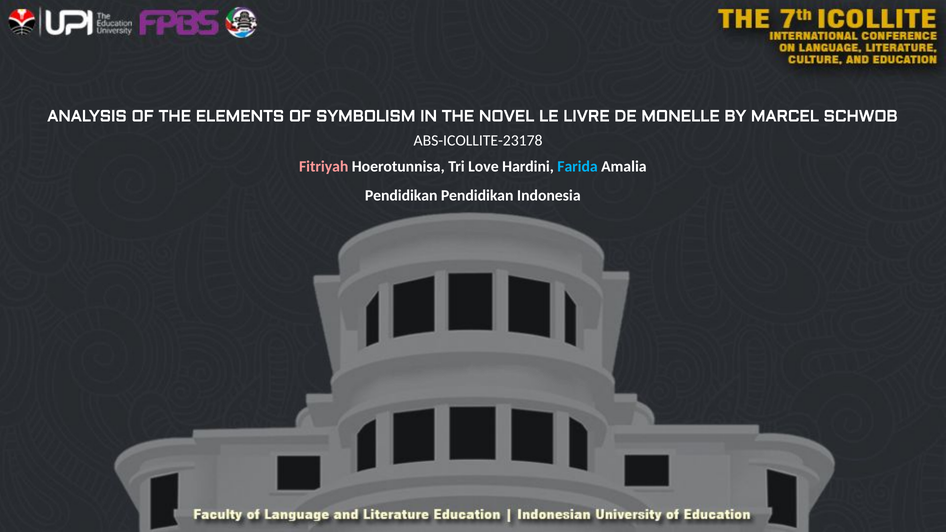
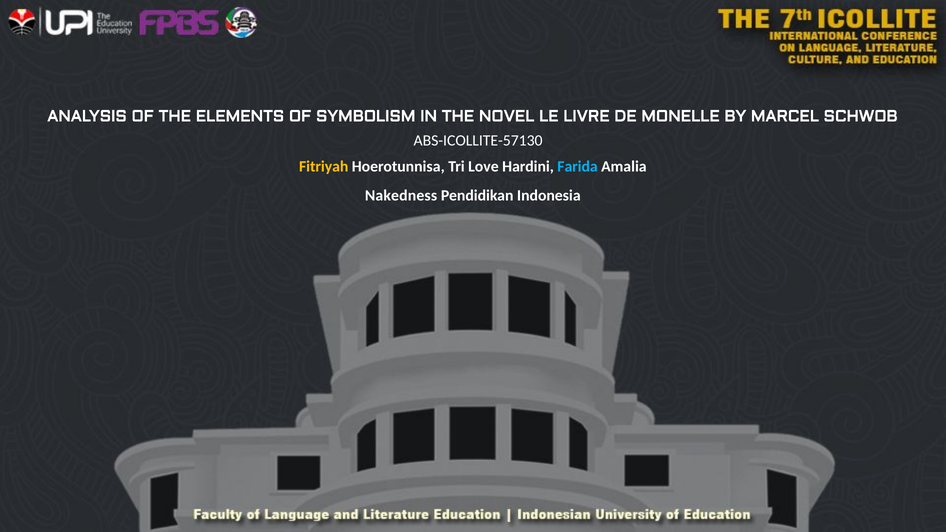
ABS-ICOLLITE-23178: ABS-ICOLLITE-23178 -> ABS-ICOLLITE-57130 (478, 140)
Fitriyah colour: pink -> yellow (324, 167)
Pendidikan: Pendidikan -> Nakedness (401, 195)
